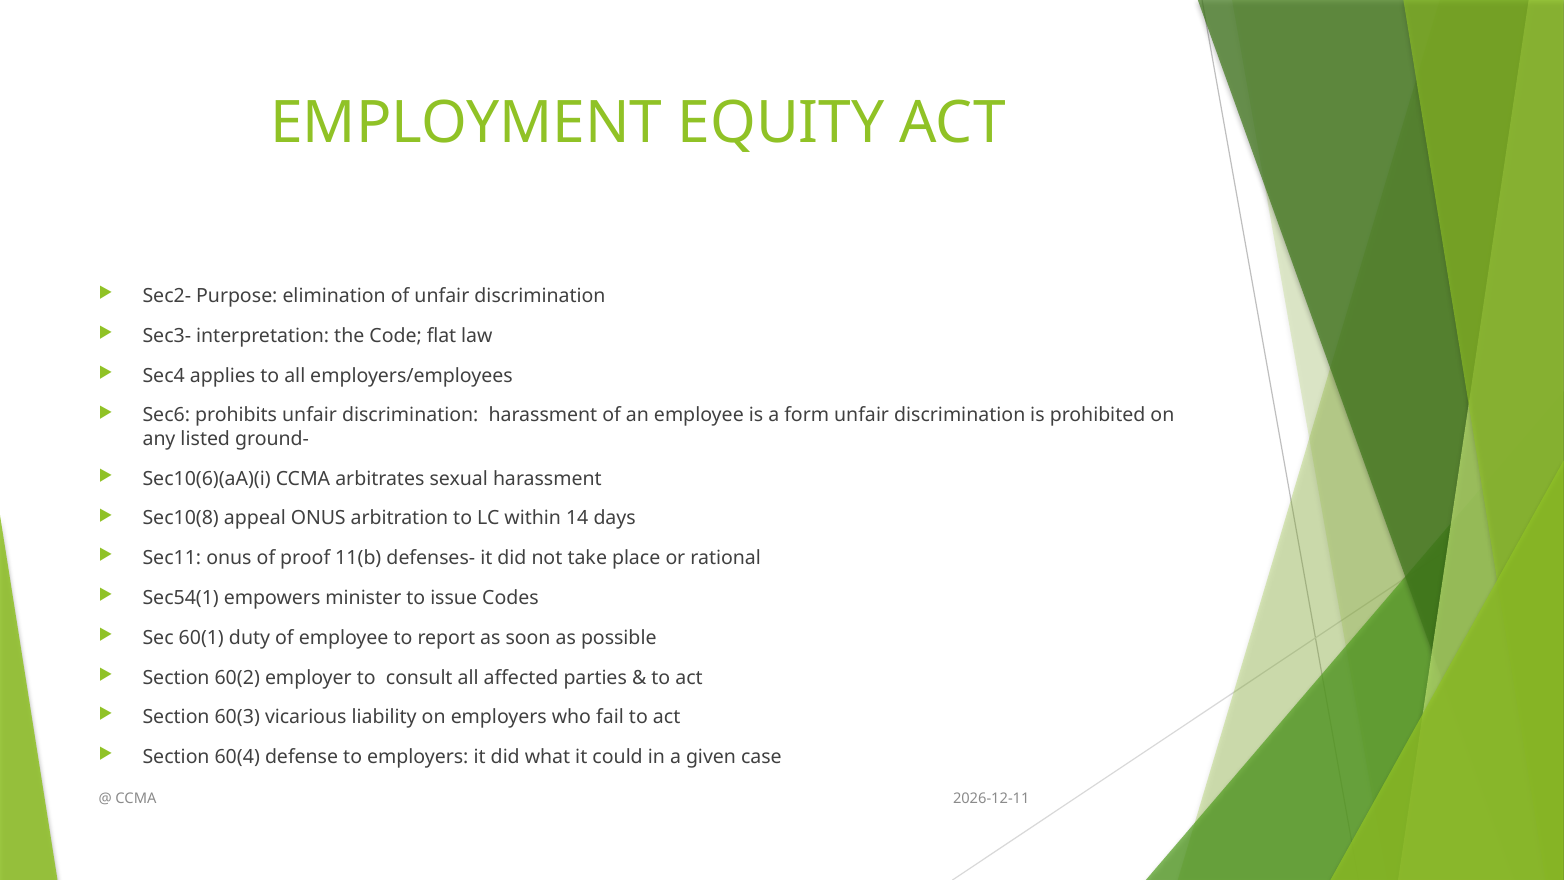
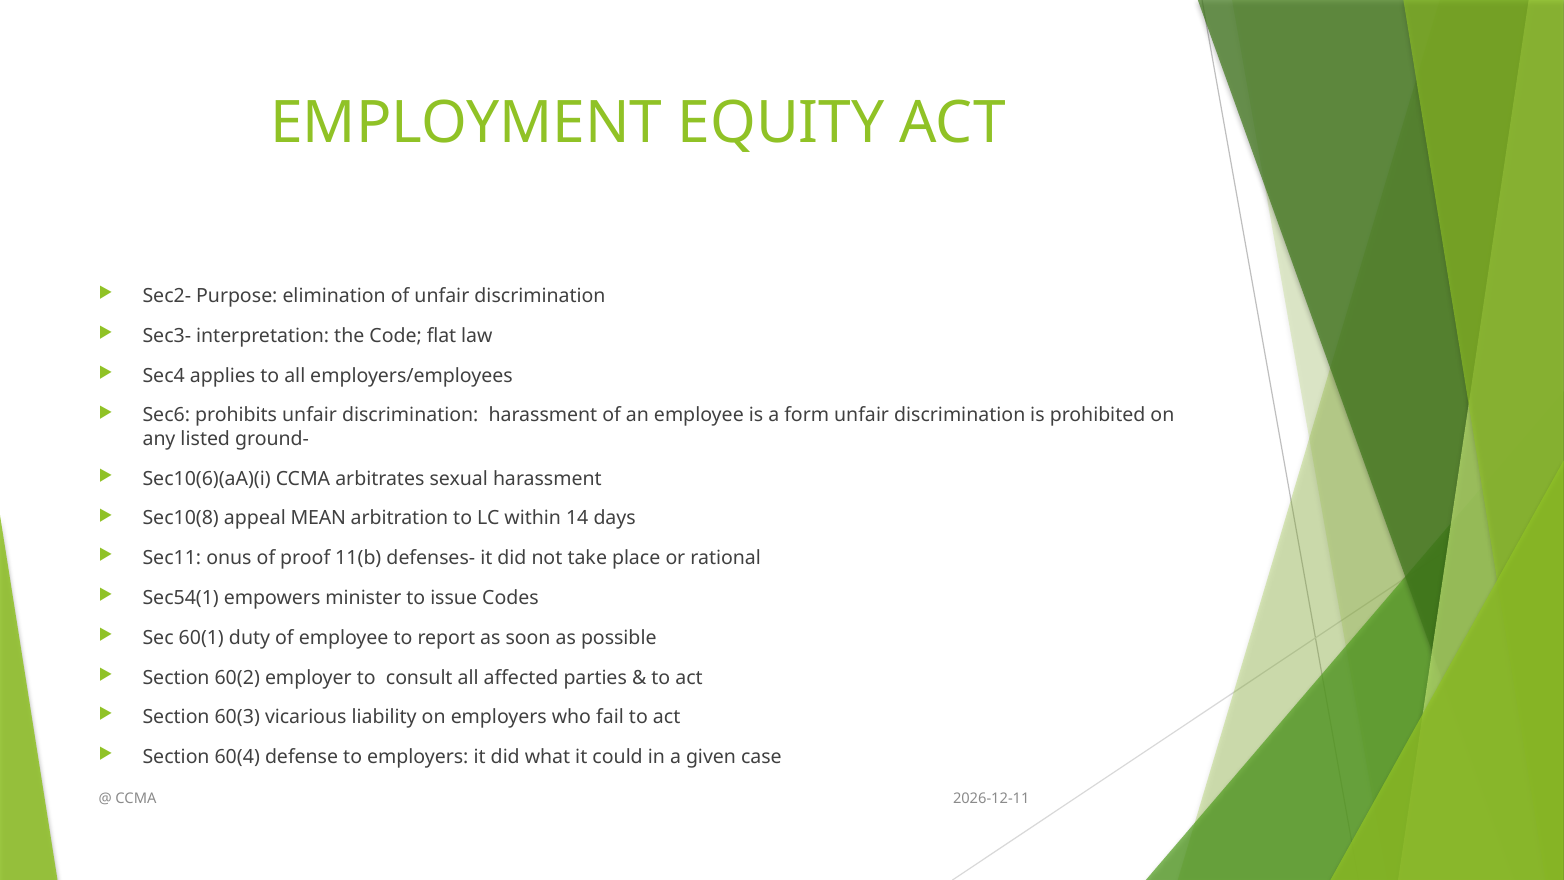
appeal ONUS: ONUS -> MEAN (318, 518)
